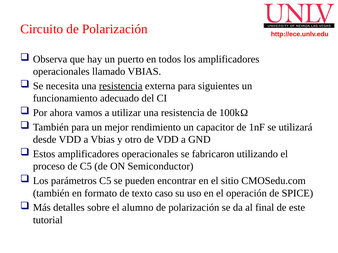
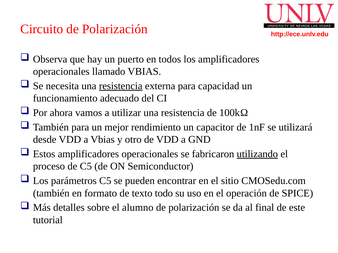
siguientes: siguientes -> capacidad (219, 86)
utilizando underline: none -> present (257, 154)
caso: caso -> todo (164, 194)
